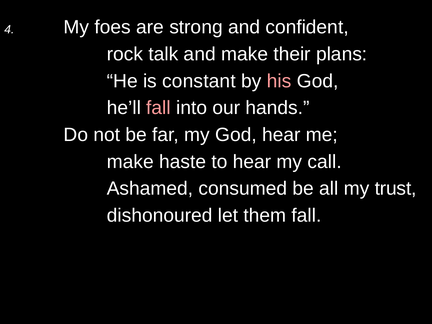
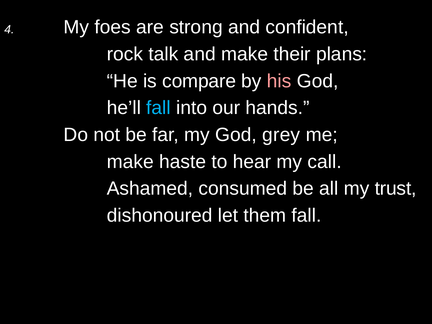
constant: constant -> compare (199, 81)
fall colour: pink -> light blue (159, 108)
God hear: hear -> grey (281, 135)
